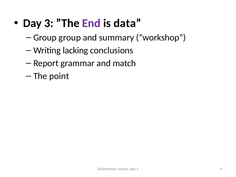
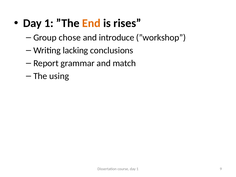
3: 3 -> 1 (49, 23)
End colour: purple -> orange (91, 23)
data: data -> rises (127, 23)
Group group: group -> chose (70, 37)
summary: summary -> introduce (117, 37)
point: point -> using (59, 76)
